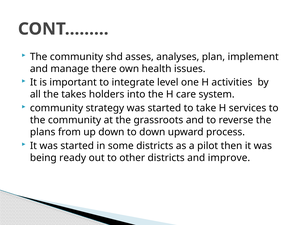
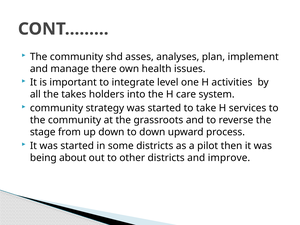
plans: plans -> stage (43, 132)
ready: ready -> about (73, 158)
